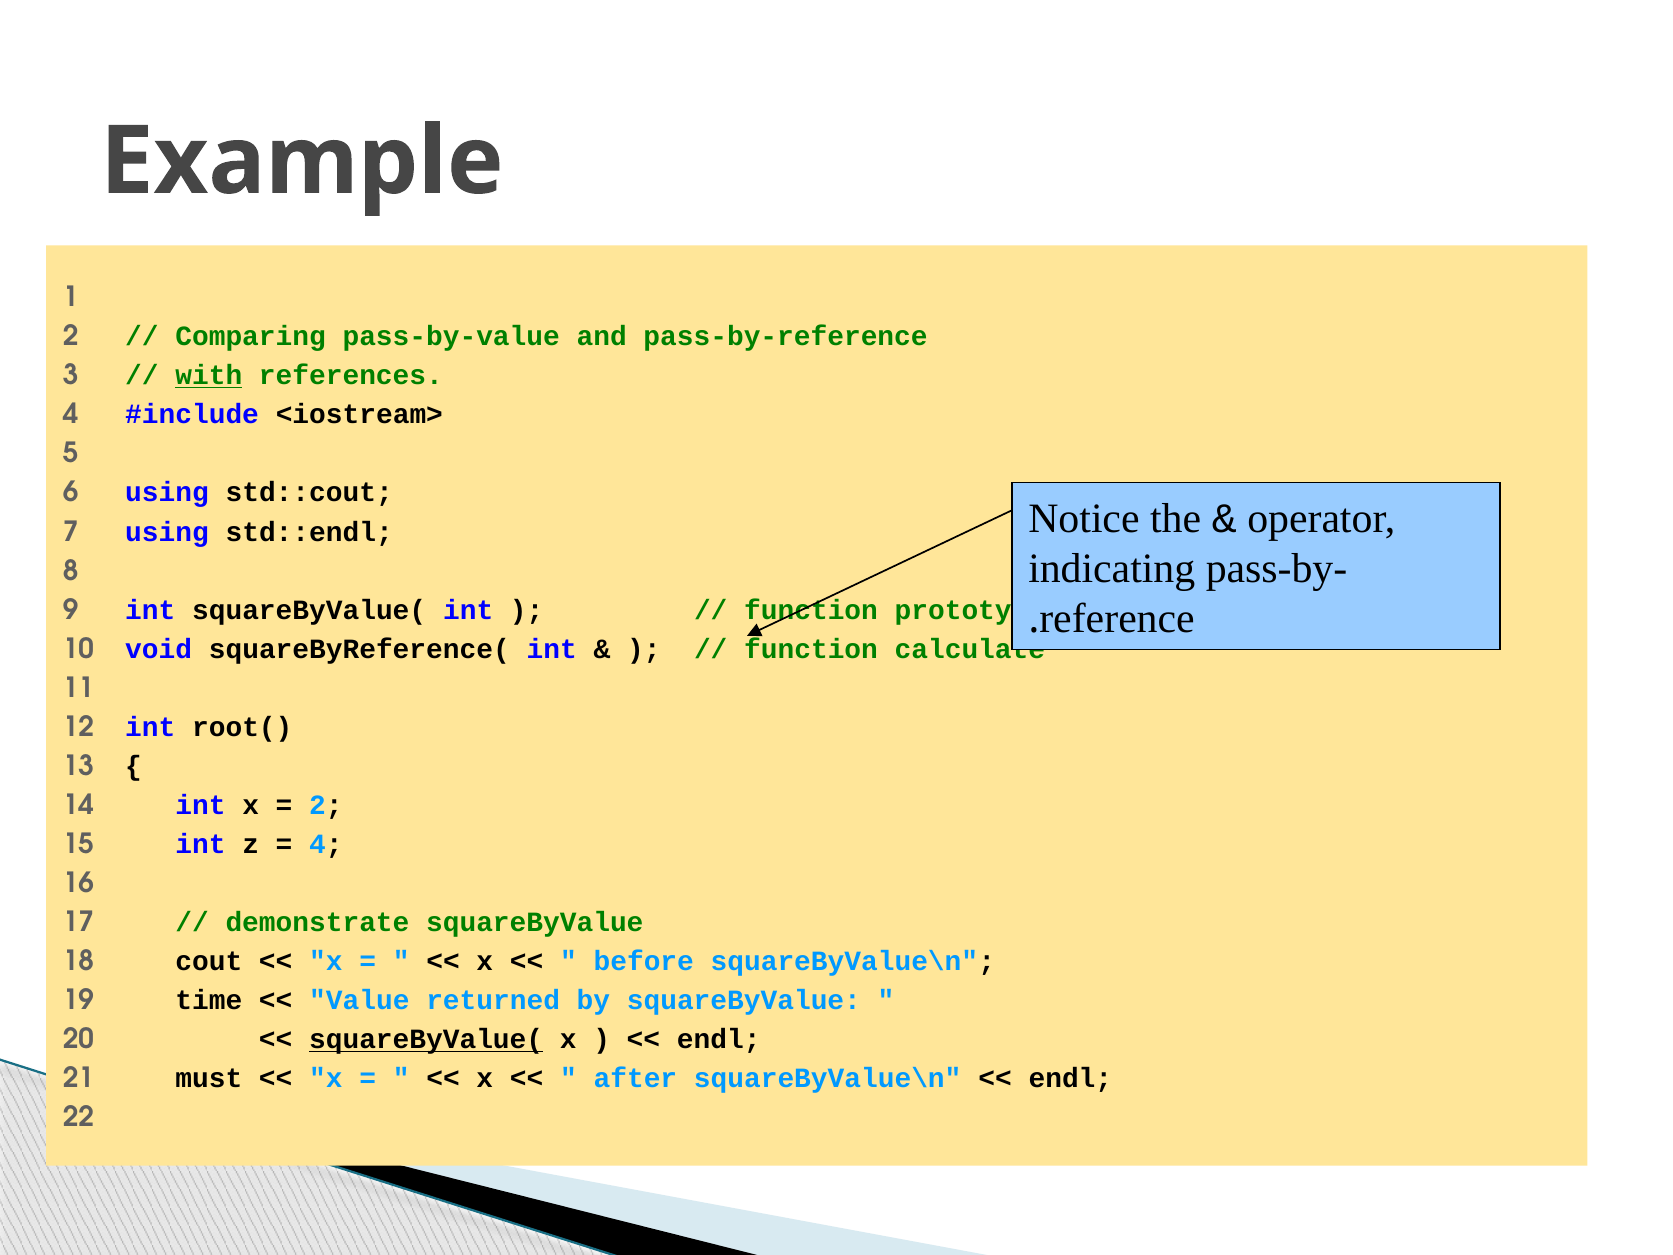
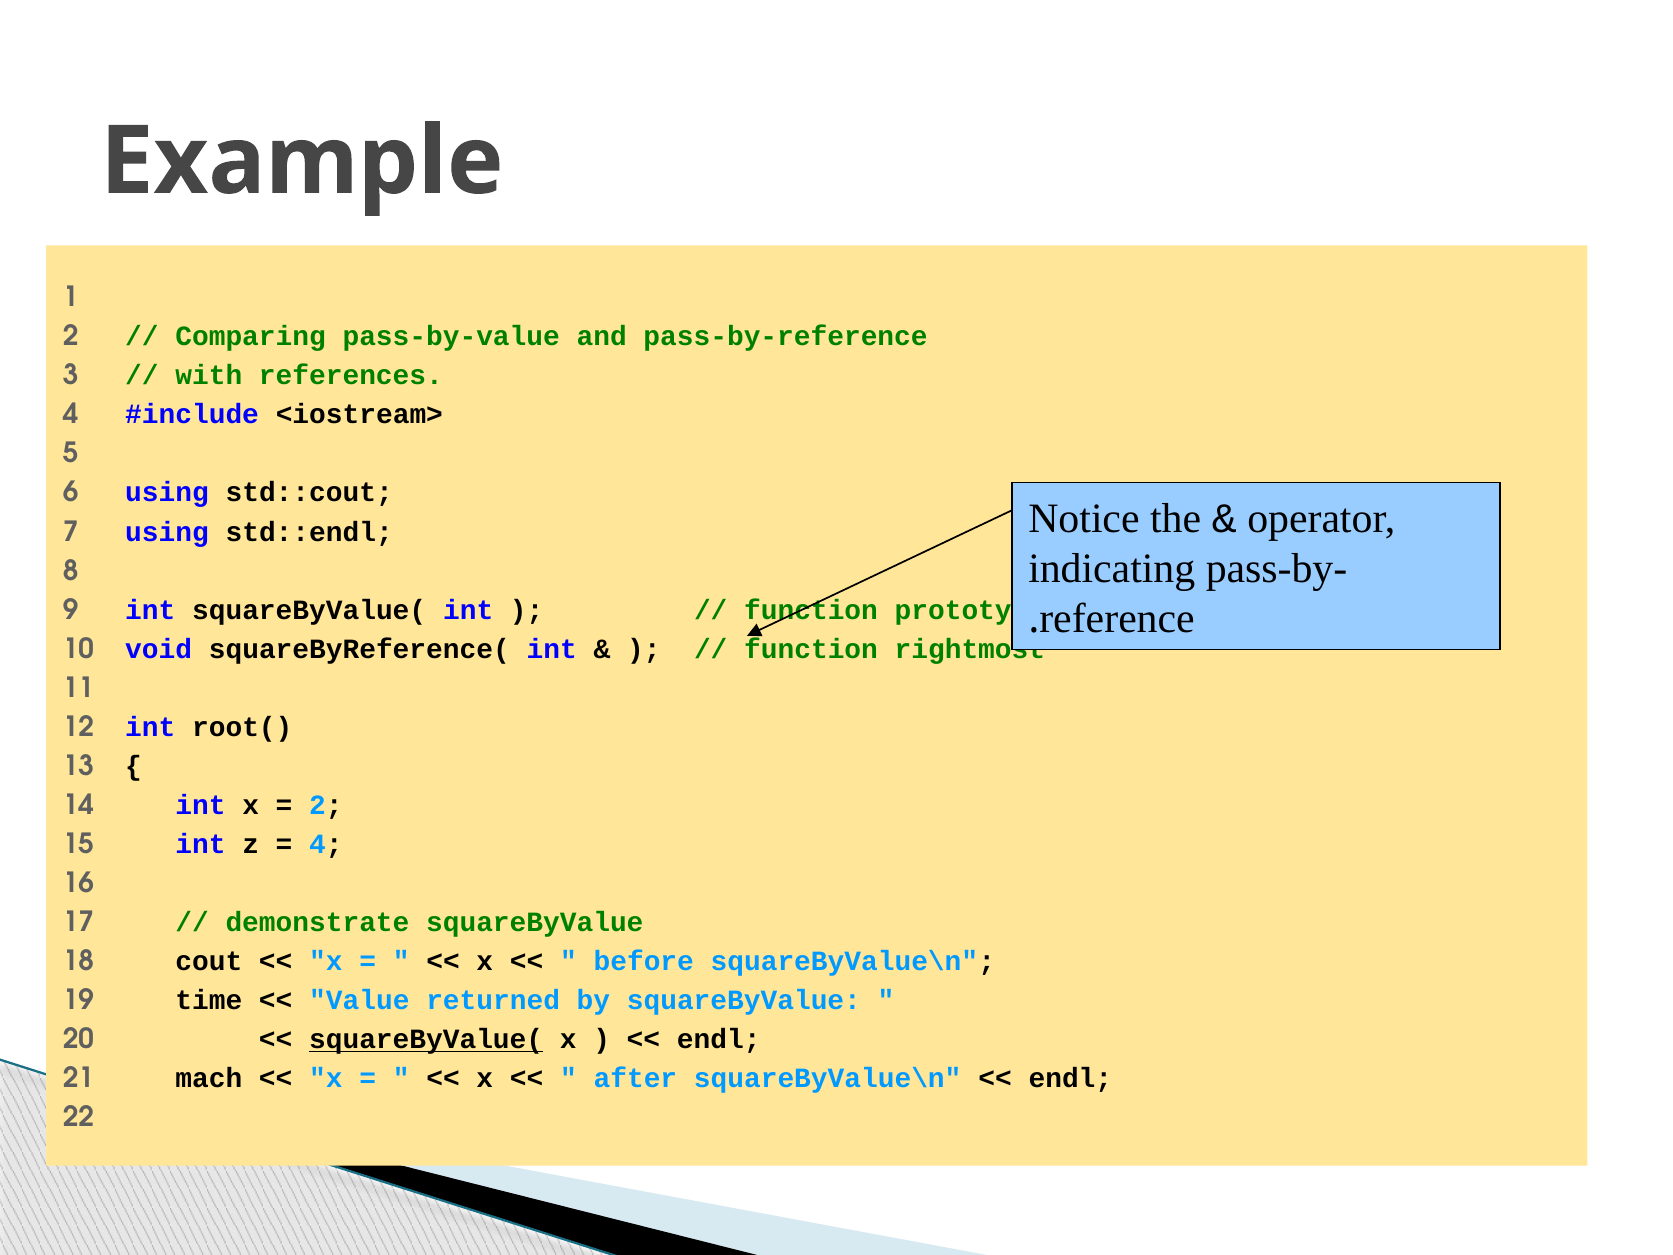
with underline: present -> none (209, 375)
calculate: calculate -> rightmost (970, 649)
must: must -> mach (209, 1079)
